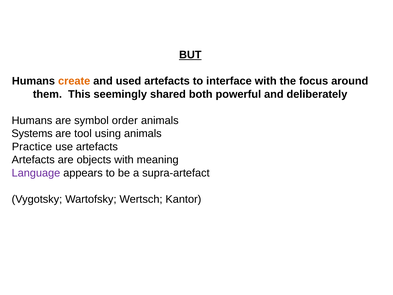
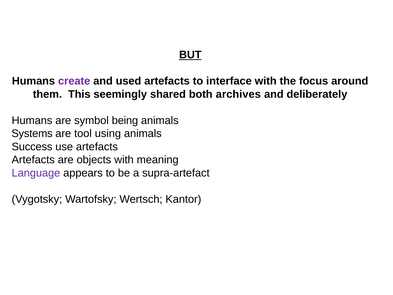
create colour: orange -> purple (74, 81)
powerful: powerful -> archives (238, 94)
order: order -> being (125, 120)
Practice: Practice -> Success (32, 147)
